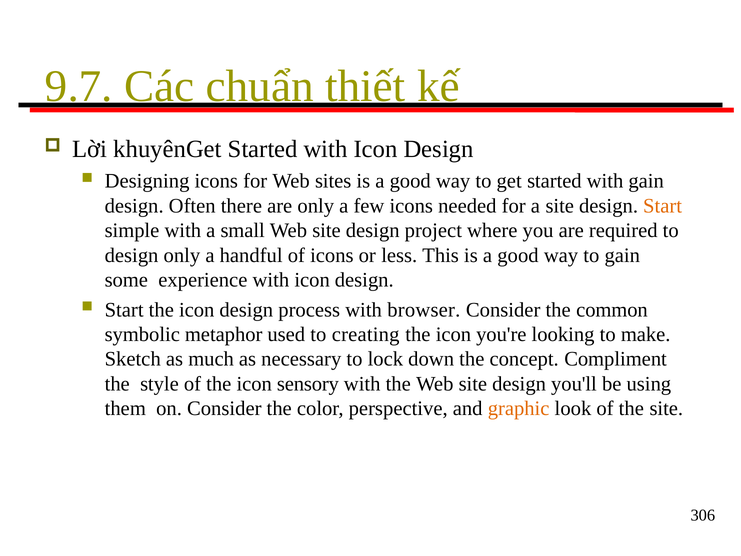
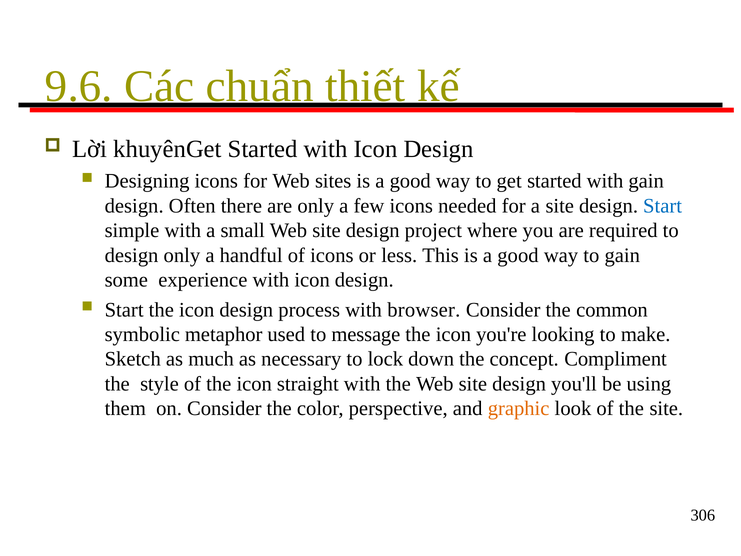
9.7: 9.7 -> 9.6 (79, 86)
Start colour: orange -> blue (663, 206)
creating: creating -> message (366, 334)
sensory: sensory -> straight (308, 384)
